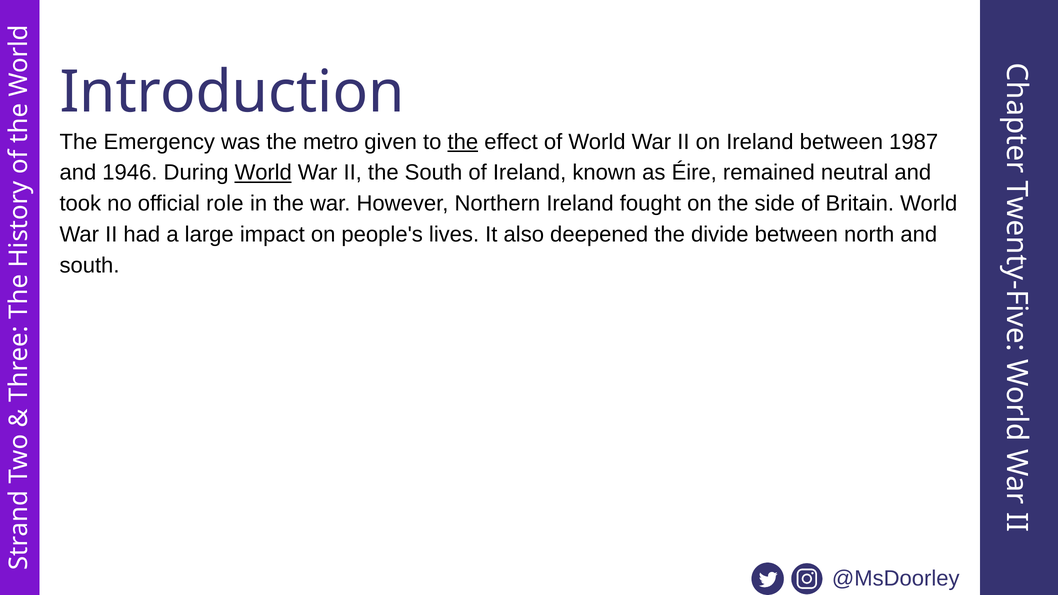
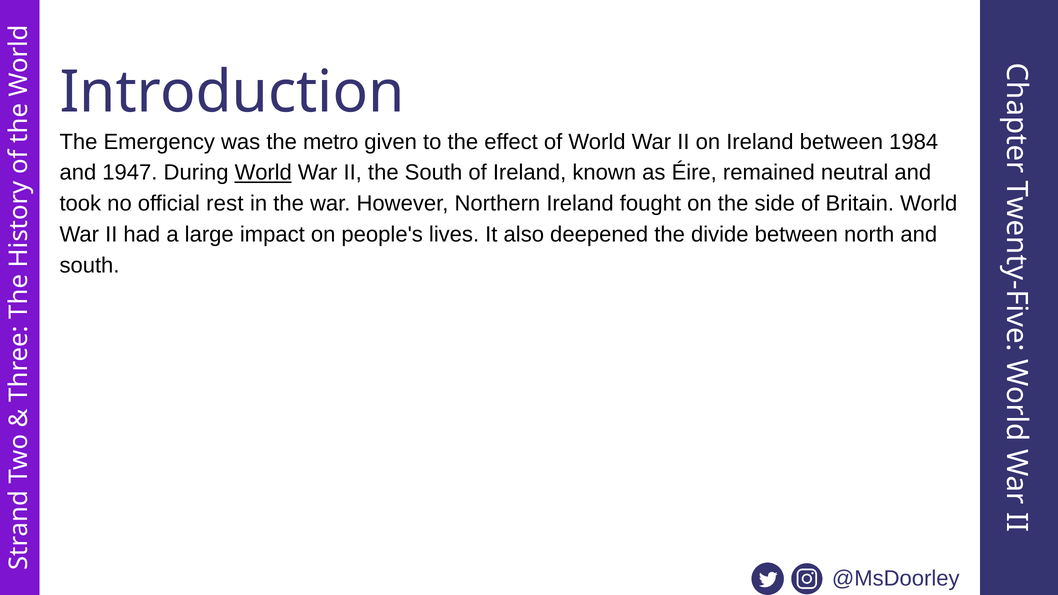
the underline: present -> none (463, 142)
1987: 1987 -> 1984 (914, 142)
1946: 1946 -> 1947 (130, 173)
role: role -> rest (225, 204)
